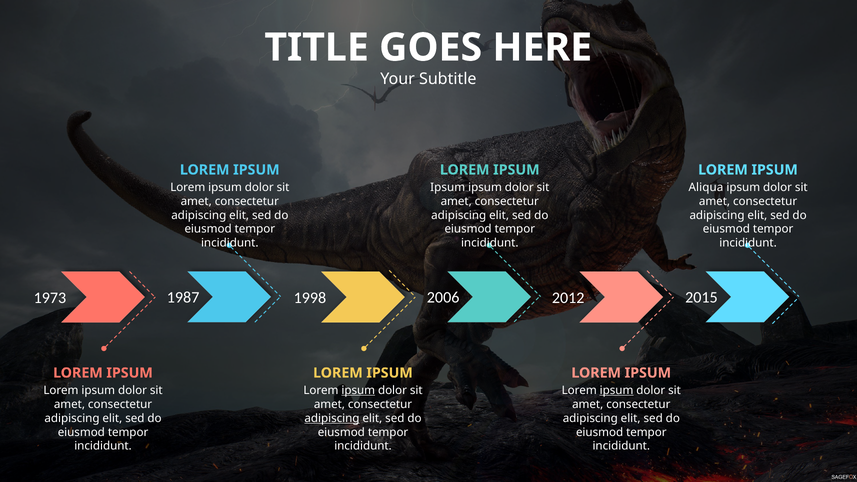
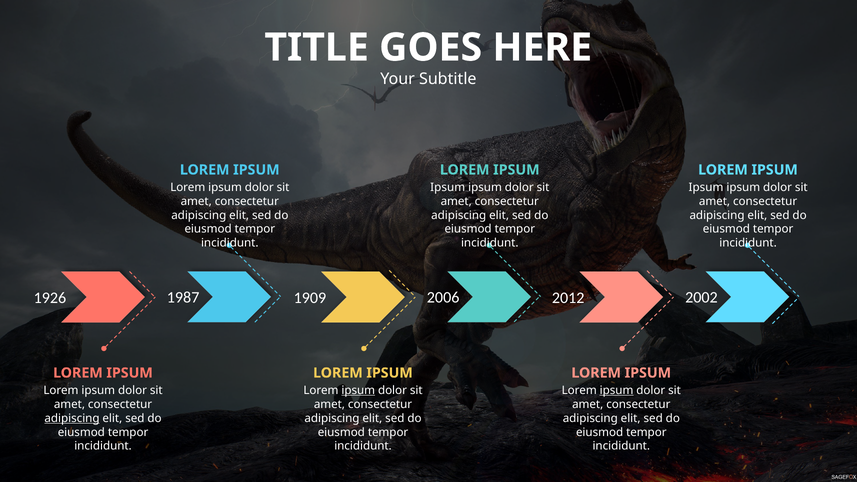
Aliqua: Aliqua -> Ipsum (706, 187)
1973: 1973 -> 1926 (50, 298)
1998: 1998 -> 1909 (310, 298)
2015: 2015 -> 2002 (701, 298)
adipiscing underline: none -> present (72, 418)
adipiscing underline: present -> none (332, 418)
